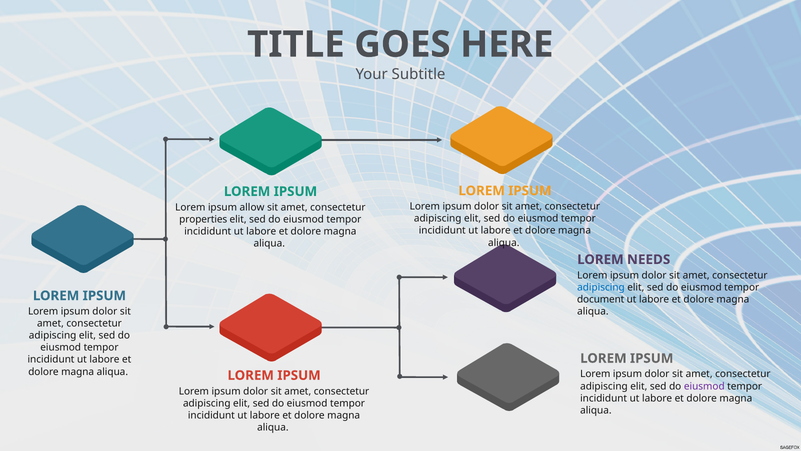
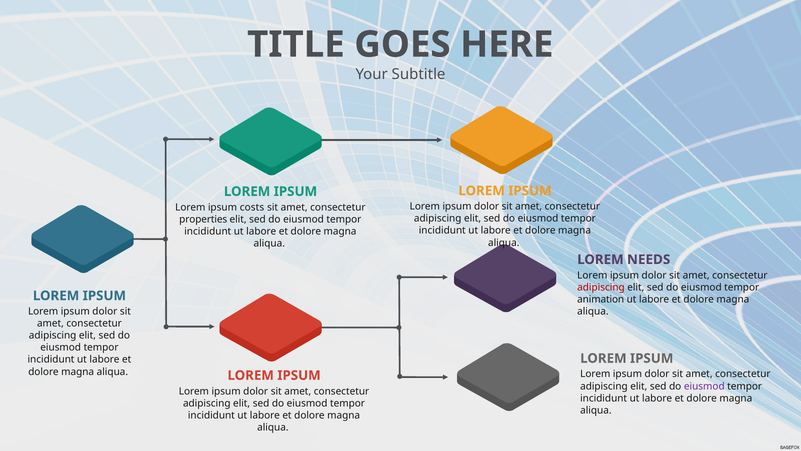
allow: allow -> costs (252, 207)
adipiscing colour: blue -> red (601, 287)
document: document -> animation (601, 299)
